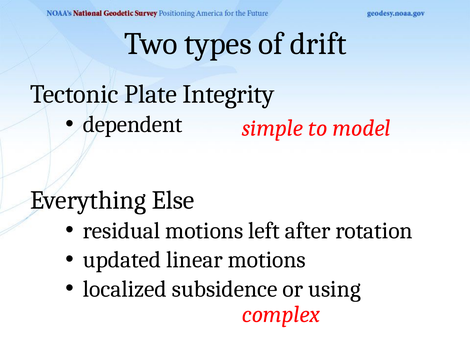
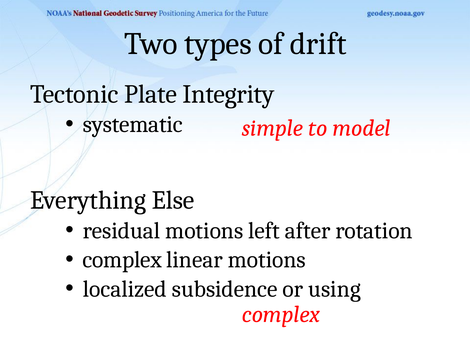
dependent: dependent -> systematic (133, 124)
updated: updated -> complex (122, 259)
